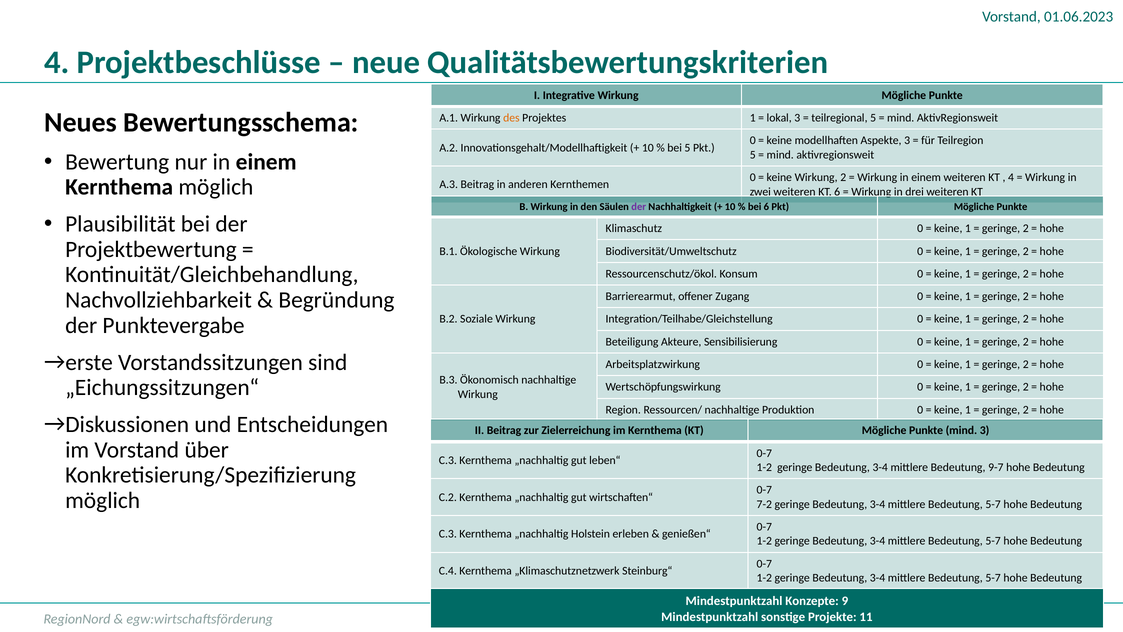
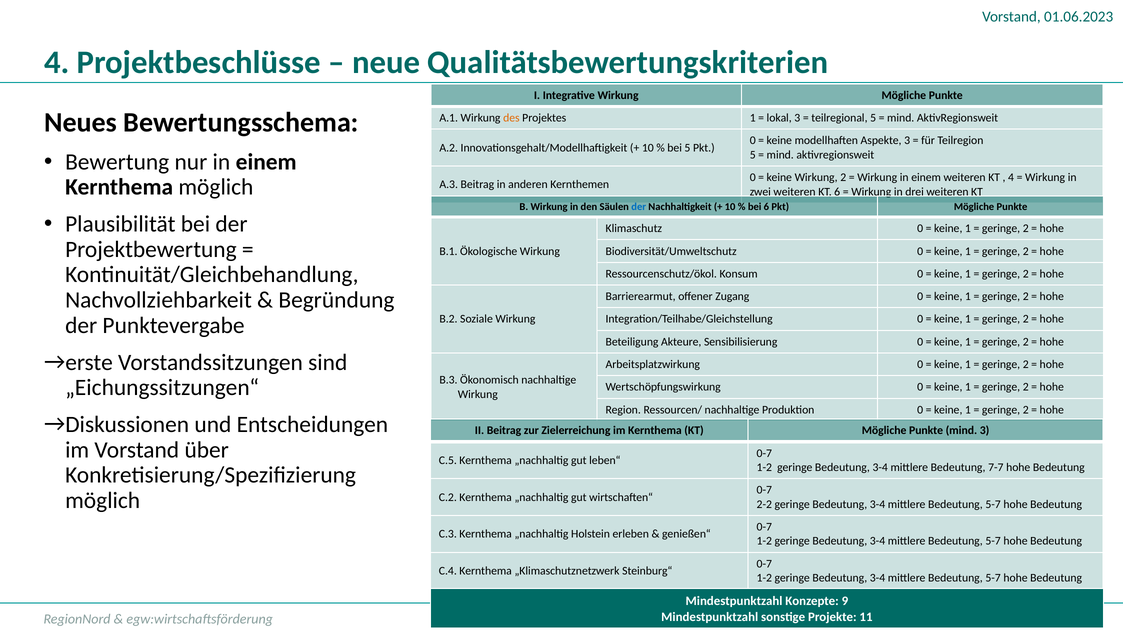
der colour: purple -> blue (639, 206)
C.3: C.3 -> C.5 (448, 460)
9-7: 9-7 -> 7-7 (996, 467)
7-2: 7-2 -> 2-2 (764, 504)
